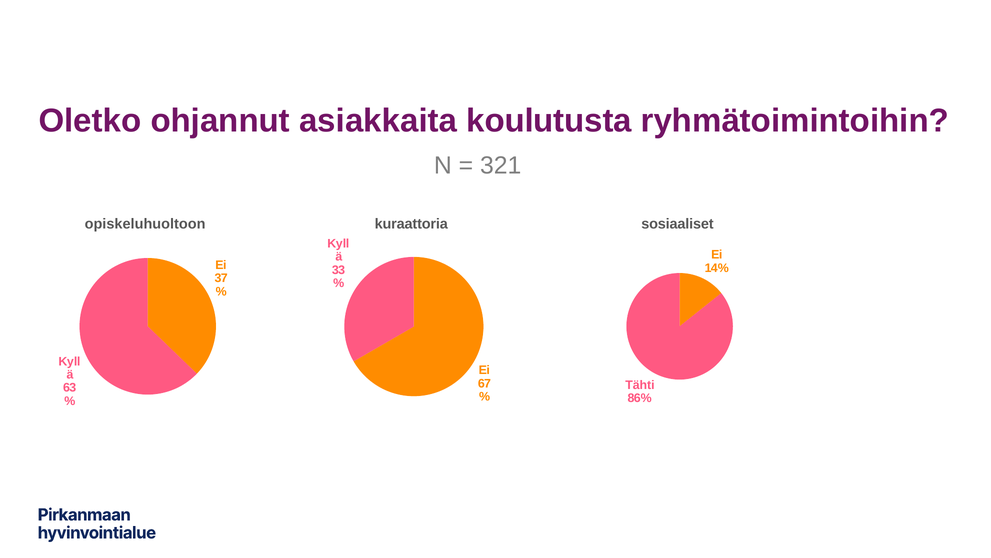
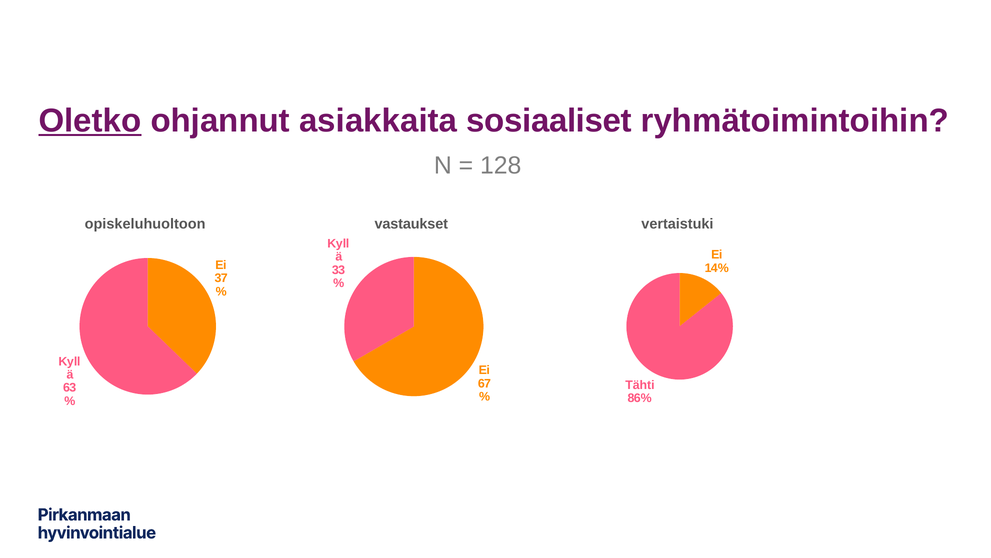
Oletko underline: none -> present (90, 121)
koulutusta: koulutusta -> sosiaaliset (549, 121)
321: 321 -> 128 (501, 165)
sosiaaliset: sosiaaliset -> vertaistuki (677, 224)
kuraattoria: kuraattoria -> vastaukset (411, 224)
